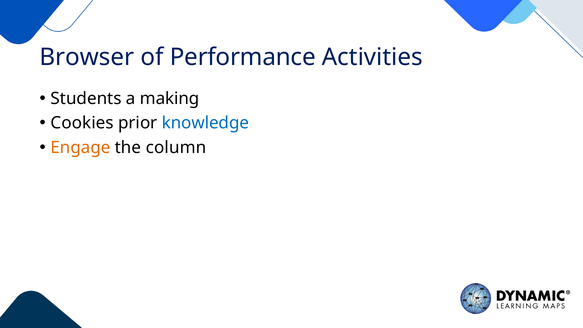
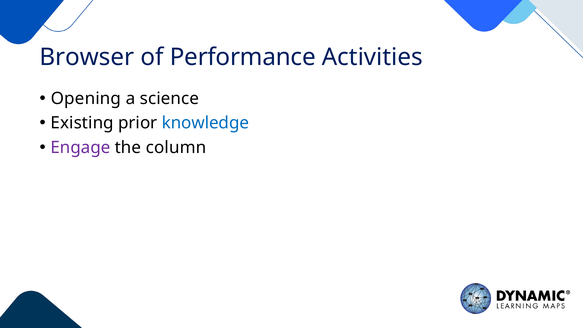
Students: Students -> Opening (86, 99)
making: making -> science (169, 99)
Cookies: Cookies -> Existing (82, 123)
Engage colour: orange -> purple (80, 147)
